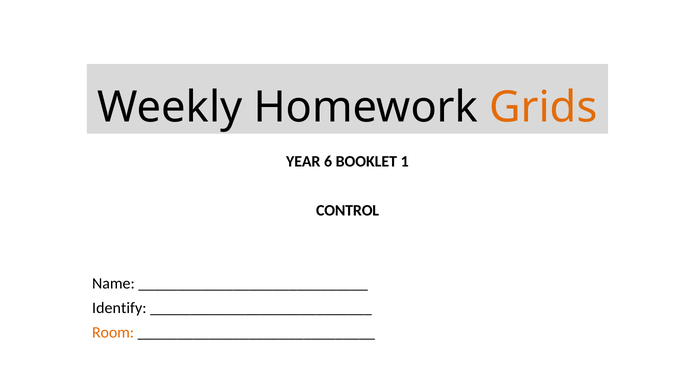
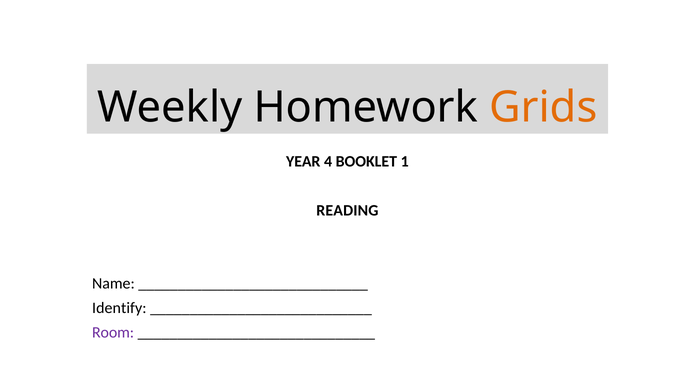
6: 6 -> 4 (328, 162)
CONTROL: CONTROL -> READING (347, 210)
Room colour: orange -> purple (113, 333)
